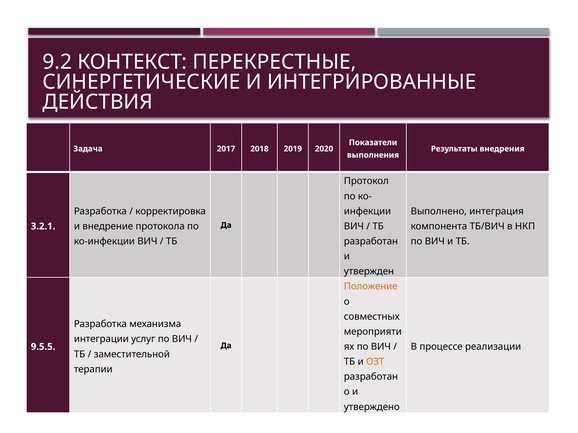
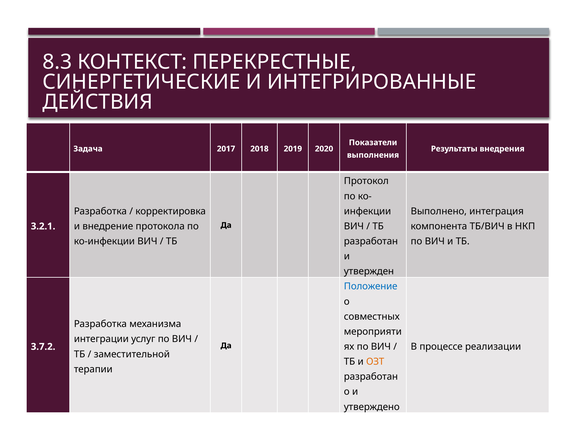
9.2: 9.2 -> 8.3 (57, 62)
Положение colour: orange -> blue (371, 287)
9.5.5: 9.5.5 -> 3.7.2 (43, 347)
